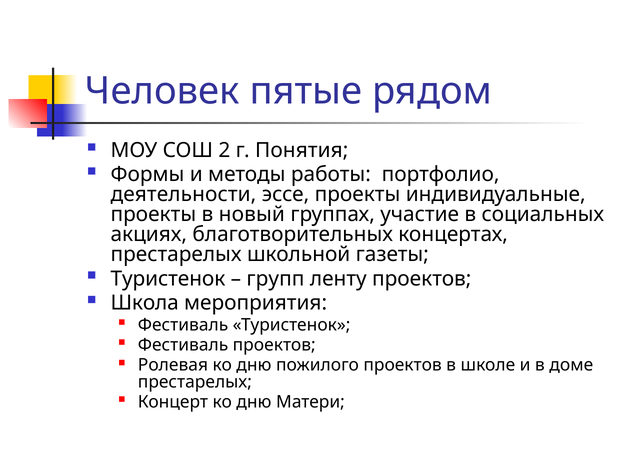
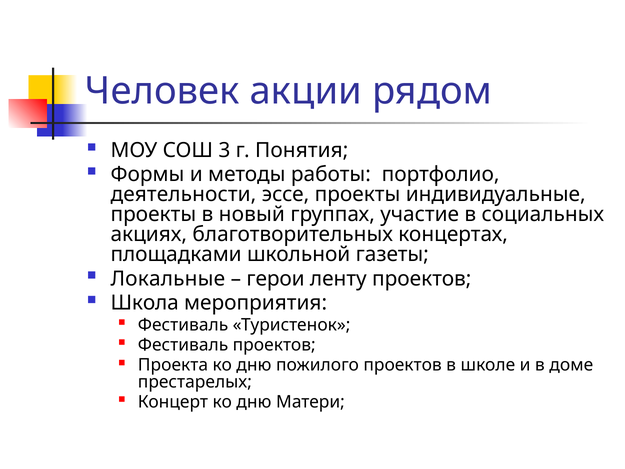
пятые: пятые -> акции (306, 91)
2: 2 -> 3 (224, 150)
престарелых: престарелых -> площадками (176, 254)
Туристенок: Туристенок -> Локальные (168, 279)
групп: групп -> герои (276, 279)
Ролевая: Ролевая -> Проекта (173, 365)
